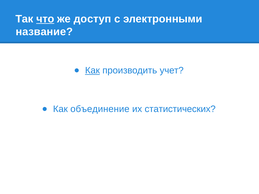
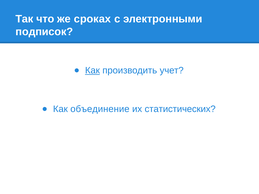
что underline: present -> none (45, 19)
доступ: доступ -> сроках (92, 19)
название: название -> подписок (44, 32)
